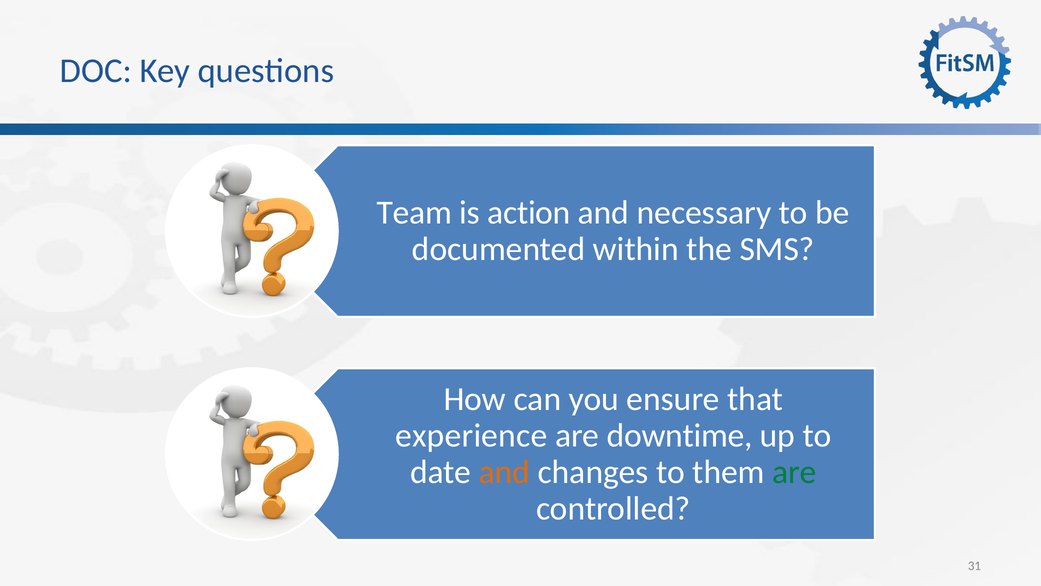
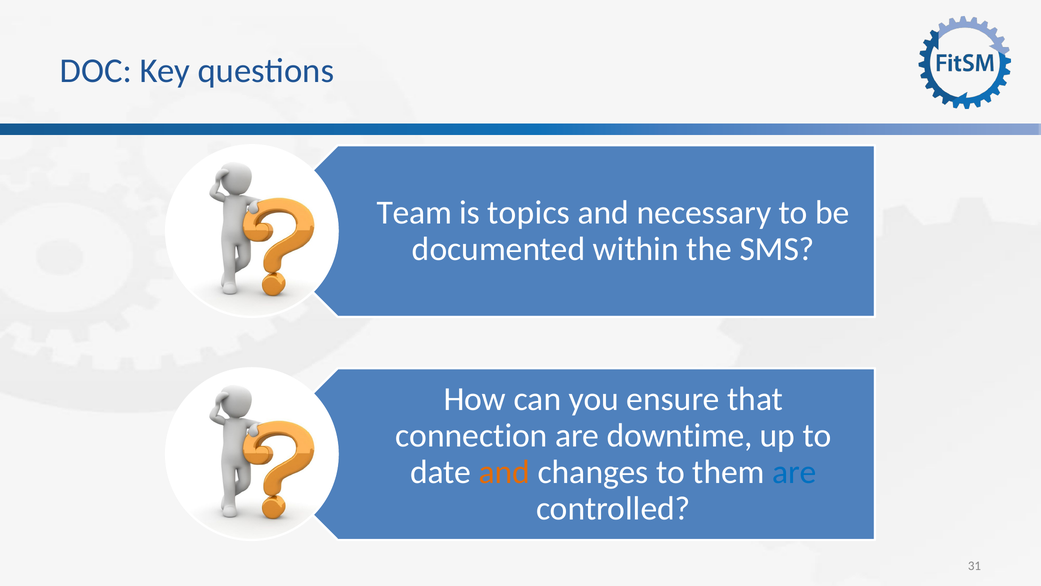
action: action -> topics (529, 212)
experience: experience -> connection (471, 435)
are colour: green -> blue (794, 472)
